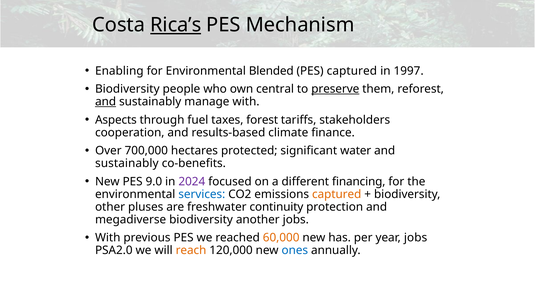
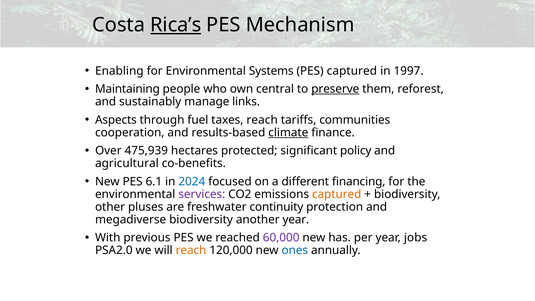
Blended: Blended -> Systems (271, 71)
Biodiversity: Biodiversity -> Maintaining (127, 89)
and underline: present -> none (106, 102)
manage with: with -> links (246, 102)
taxes forest: forest -> reach (262, 120)
stakeholders: stakeholders -> communities (355, 120)
climate underline: none -> present (288, 132)
700,000: 700,000 -> 475,939 (146, 151)
water: water -> policy (356, 151)
sustainably: sustainably -> agricultural (127, 163)
9.0: 9.0 -> 6.1 (154, 182)
2024 colour: purple -> blue (192, 182)
services colour: blue -> purple (202, 194)
another jobs: jobs -> year (296, 219)
60,000 colour: orange -> purple (281, 238)
